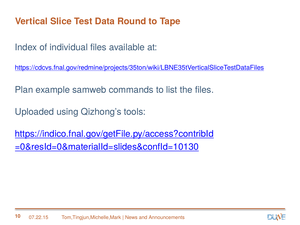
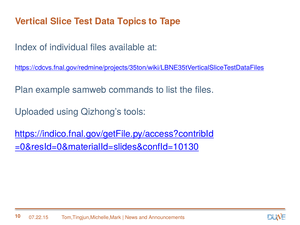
Round: Round -> Topics (132, 21)
